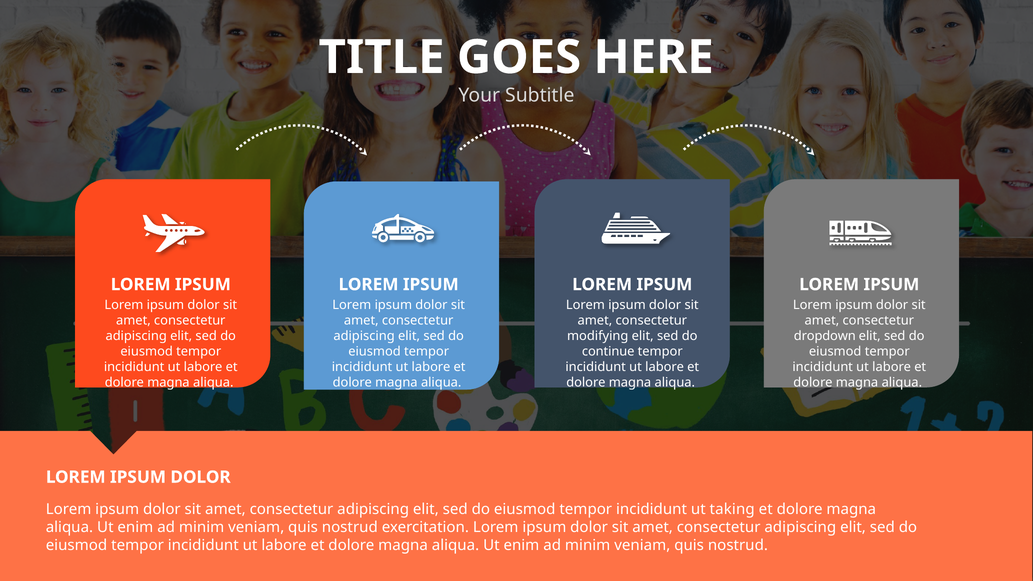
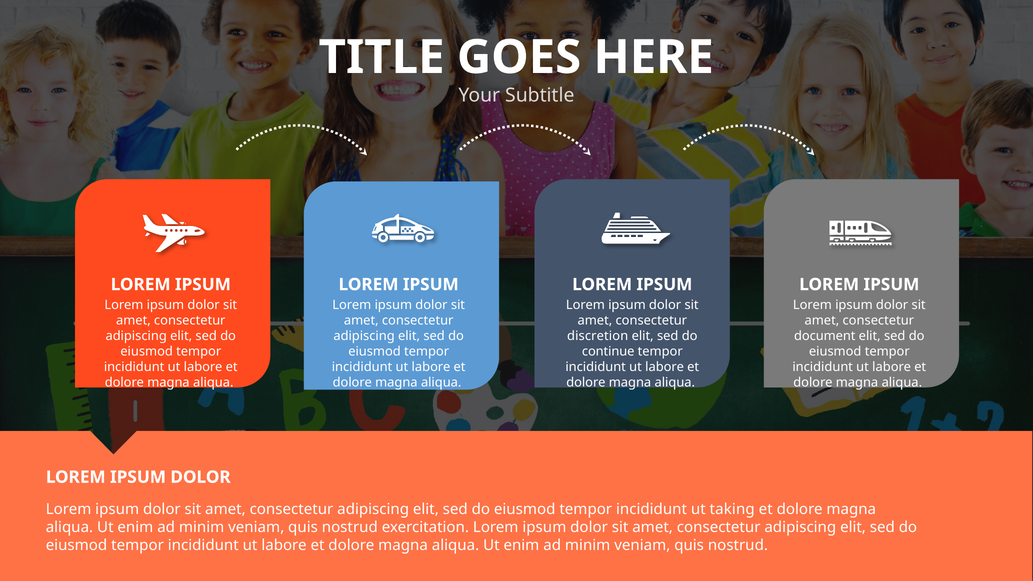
modifying: modifying -> discretion (598, 336)
dropdown: dropdown -> document (825, 336)
